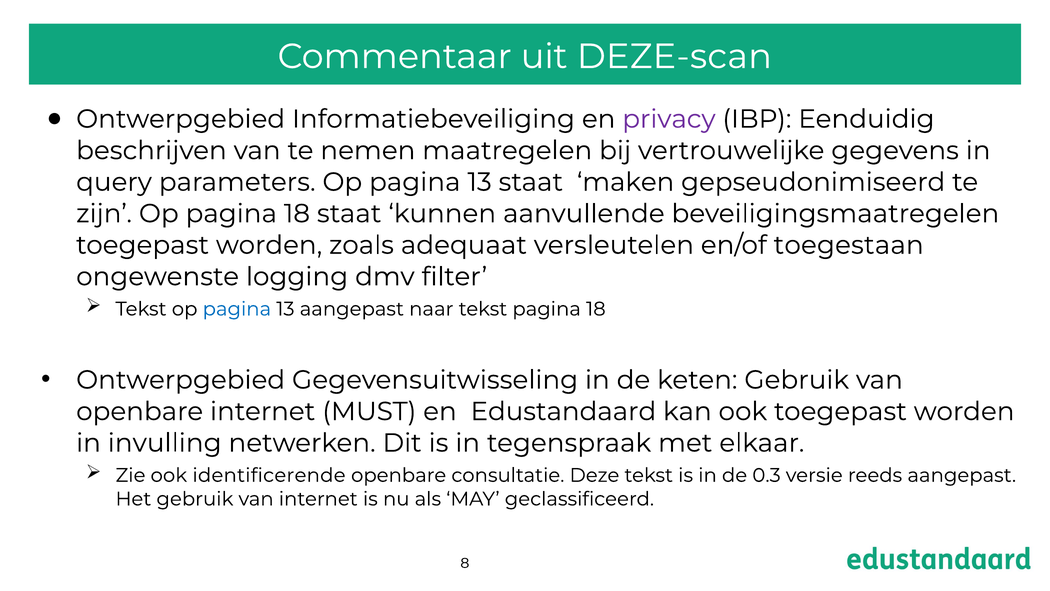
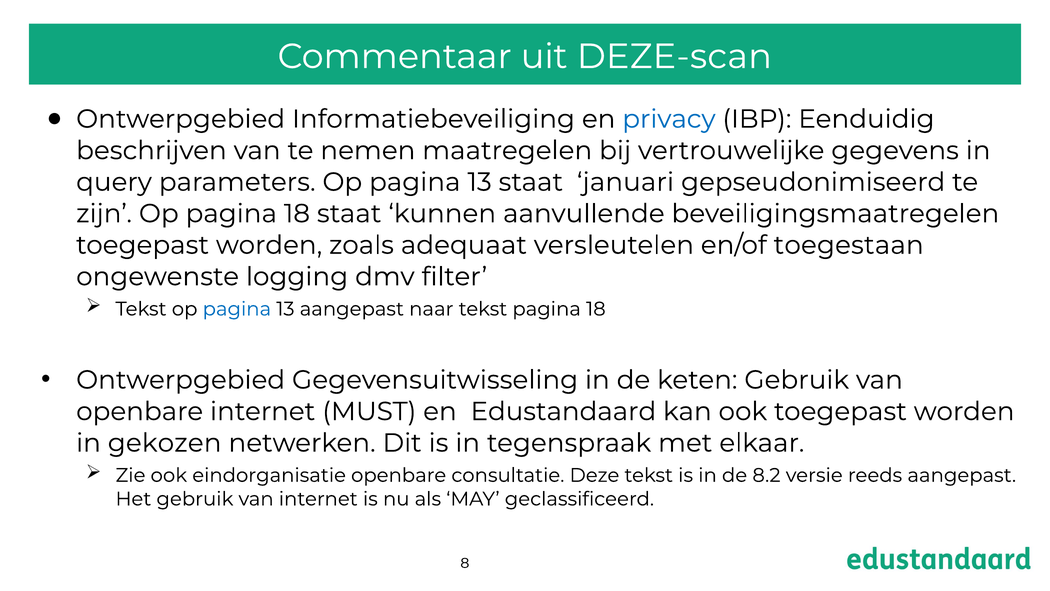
privacy colour: purple -> blue (669, 119)
maken: maken -> januari (625, 182)
invulling: invulling -> gekozen (165, 443)
identificerende: identificerende -> eindorganisatie (269, 475)
0.3: 0.3 -> 8.2 (766, 475)
